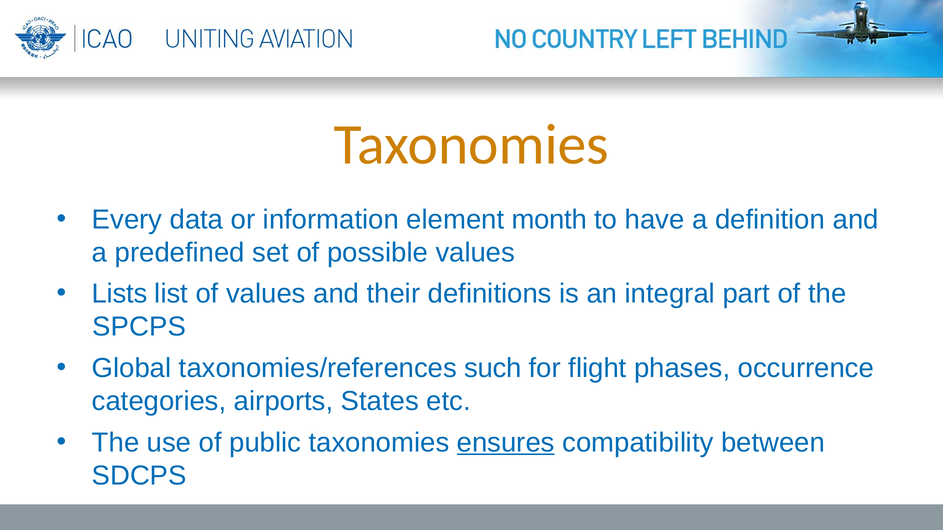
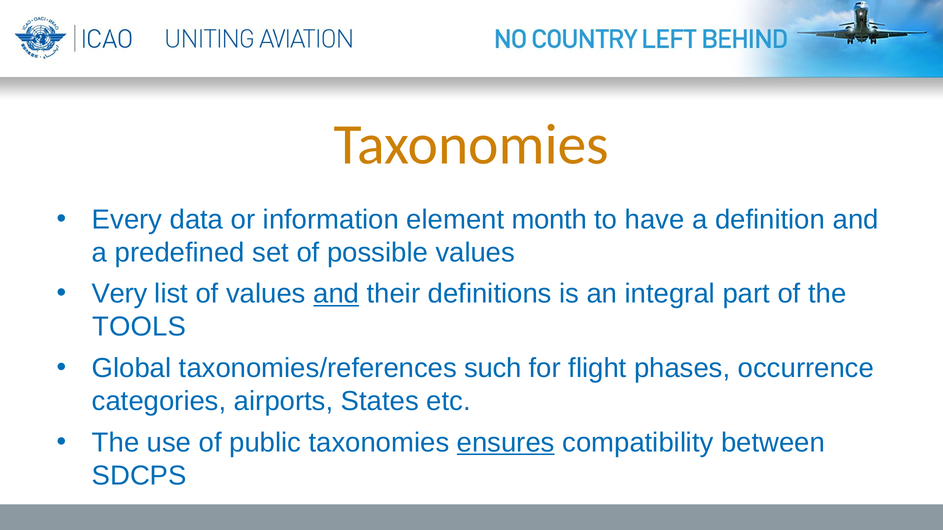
Lists: Lists -> Very (120, 294)
and underline: none -> present (336, 294)
SPCPS: SPCPS -> TOOLS (139, 327)
